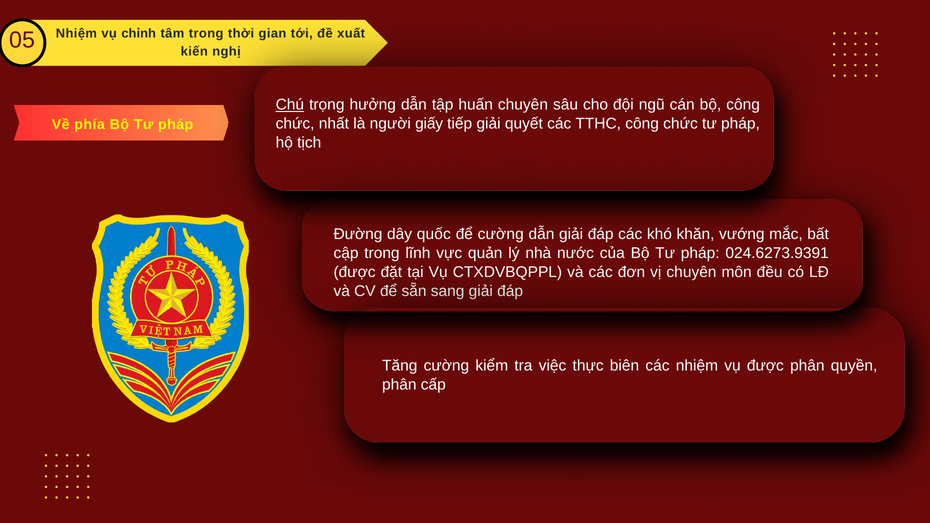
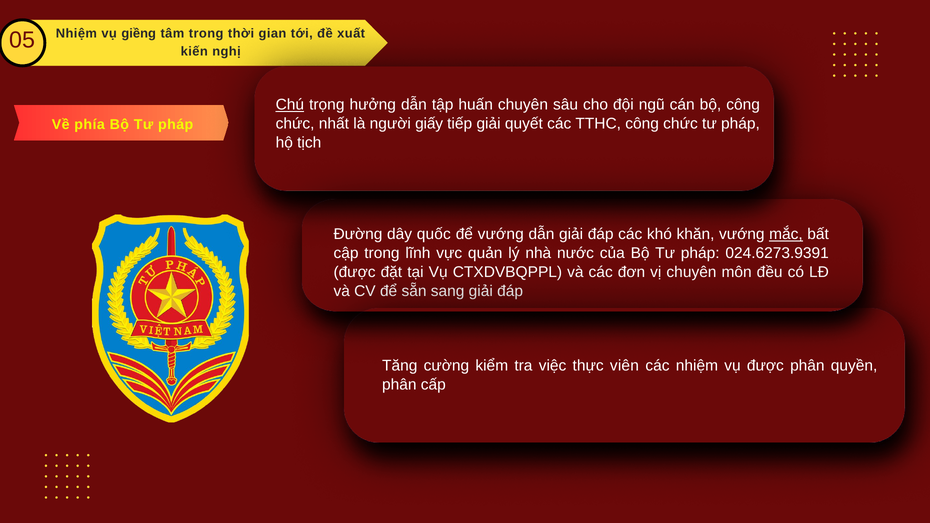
chỉnh: chỉnh -> giềng (139, 33)
để cường: cường -> vướng (501, 234)
mắc underline: none -> present (786, 234)
biên: biên -> viên (624, 366)
